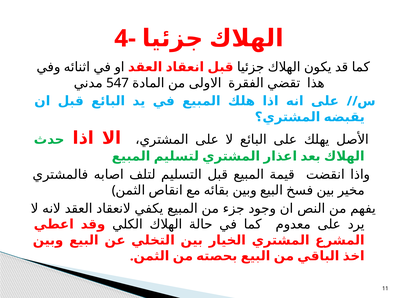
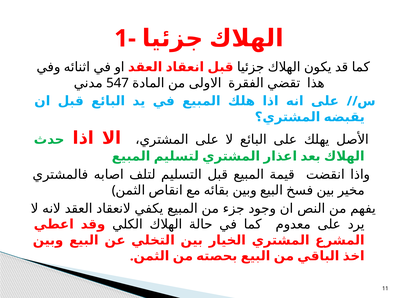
4-: 4- -> 1- (125, 39)
